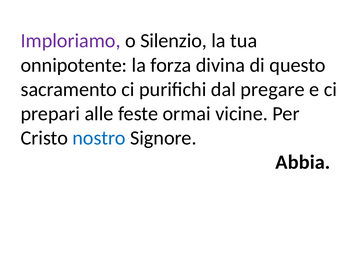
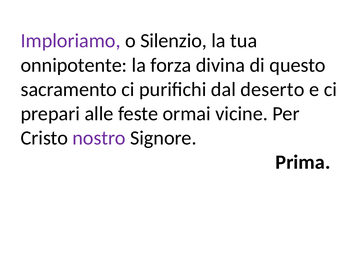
pregare: pregare -> deserto (272, 89)
nostro colour: blue -> purple (99, 138)
Abbia: Abbia -> Prima (303, 162)
